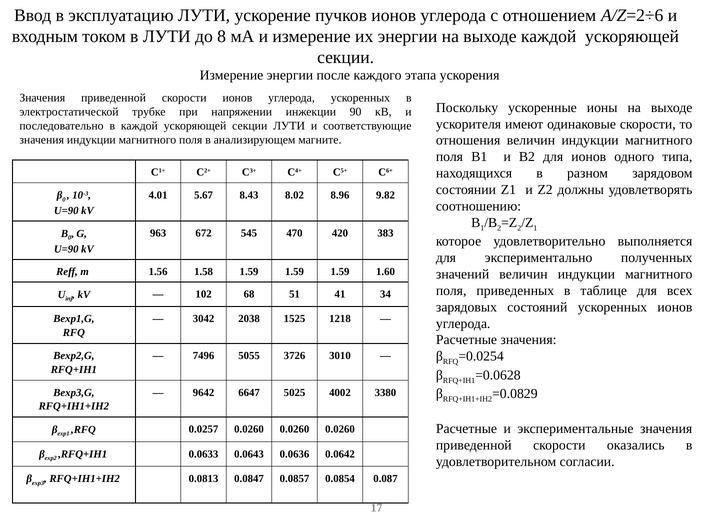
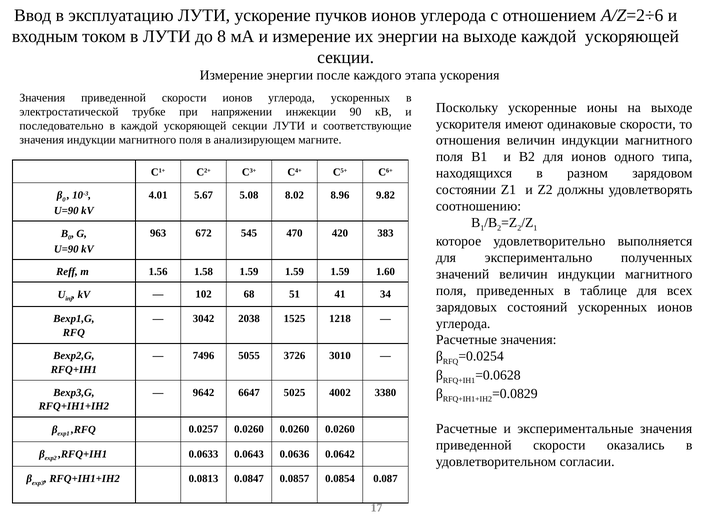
8.43: 8.43 -> 5.08 (249, 195)
